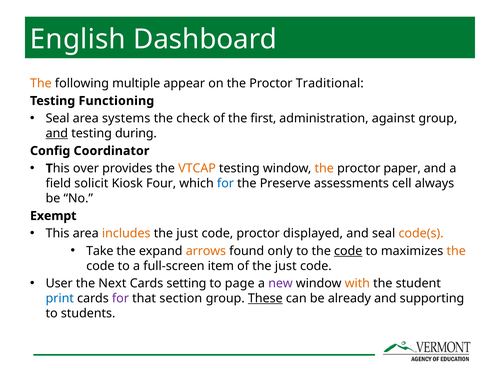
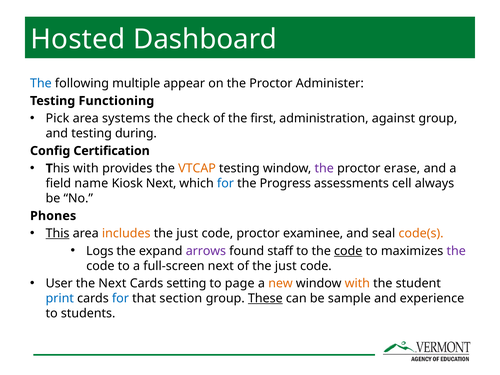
English: English -> Hosted (78, 39)
The colour: orange -> blue (41, 83)
Traditional: Traditional -> Administer (330, 83)
Seal: Seal -> Pick (57, 118)
and underline: present -> none (57, 133)
Coordinator: Coordinator -> Certification (112, 151)
over: over -> with (86, 168)
the colour: orange -> purple (324, 168)
paper: paper -> erase (402, 168)
solicit: solicit -> name (91, 183)
Kiosk Four: Four -> Next (161, 183)
Preserve: Preserve -> Progress (285, 183)
Exempt: Exempt -> Phones (53, 216)
This underline: none -> present (58, 233)
displayed: displayed -> examinee (313, 233)
Take: Take -> Logs (100, 251)
arrows colour: orange -> purple (206, 251)
only: only -> staff (280, 251)
the colour: orange -> purple (456, 251)
full-screen item: item -> next (221, 266)
new colour: purple -> orange (281, 283)
for colour: purple -> blue (120, 298)
already: already -> sample (349, 298)
supporting: supporting -> experience (432, 298)
